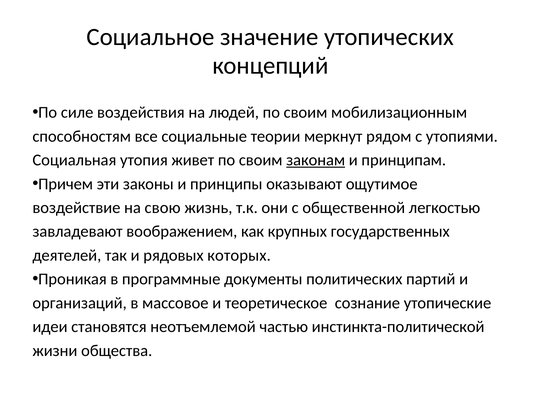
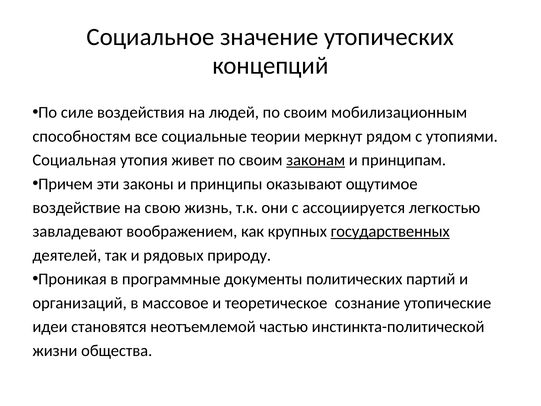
общественной: общественной -> ассоциируется (354, 208)
государственных underline: none -> present (390, 231)
которых: которых -> природу (239, 255)
